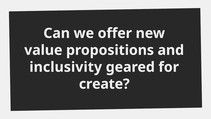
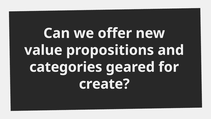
inclusivity: inclusivity -> categories (66, 67)
